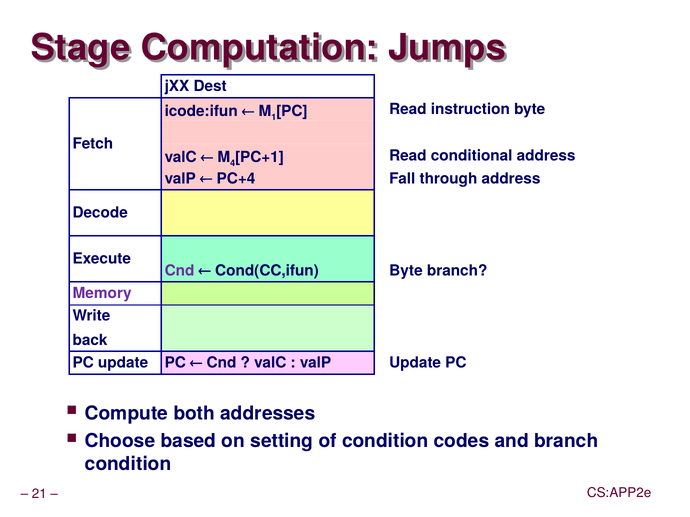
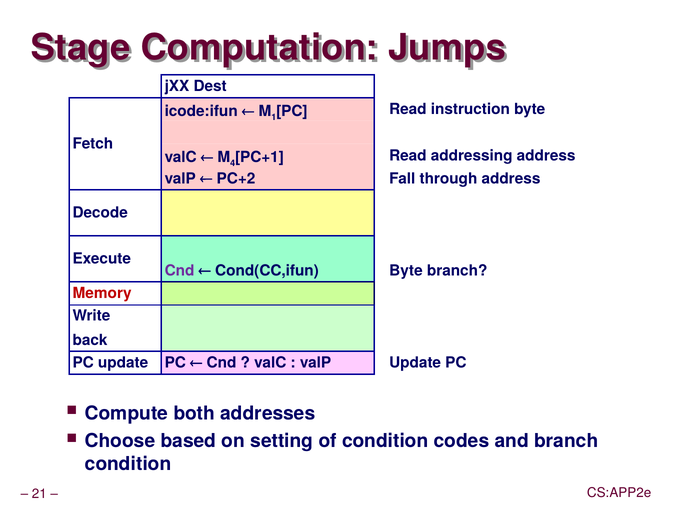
conditional: conditional -> addressing (472, 156)
PC+4: PC+4 -> PC+2 (236, 179)
Memory colour: purple -> red (102, 294)
